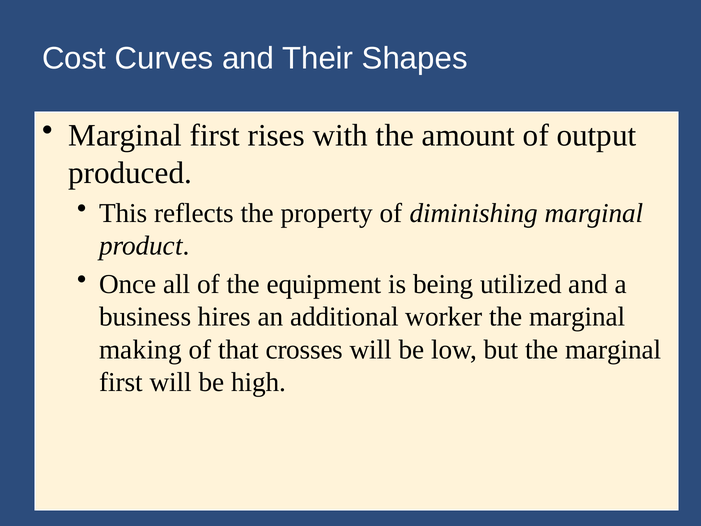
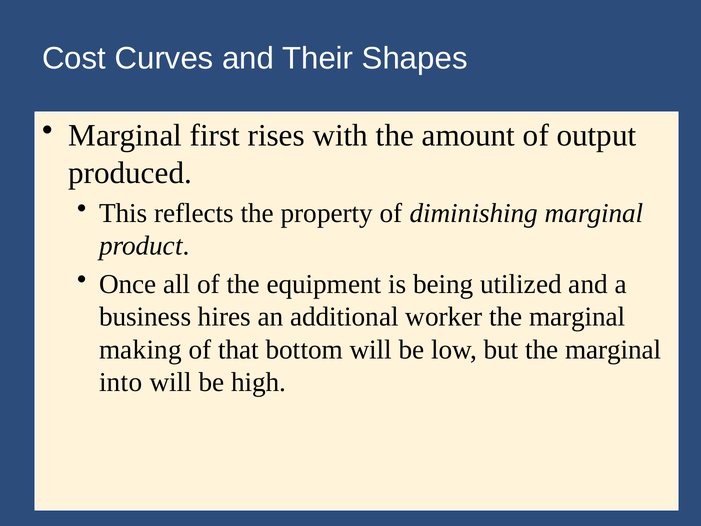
crosses: crosses -> bottom (304, 349)
first: first -> into (121, 382)
